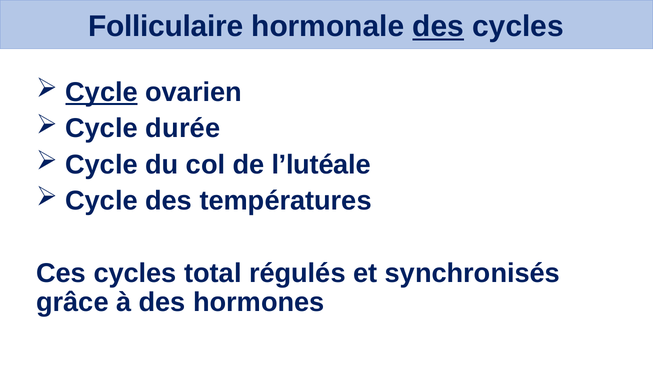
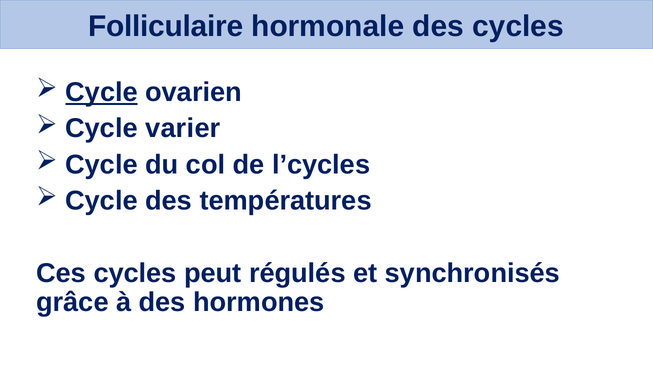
des underline: present -> none (438, 27)
durée: durée -> varier (183, 129)
l’lutéale: l’lutéale -> l’cycles (321, 165)
total: total -> peut (213, 273)
